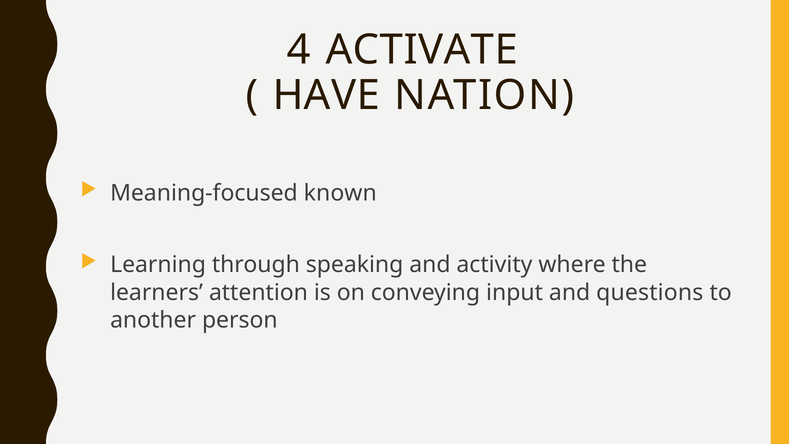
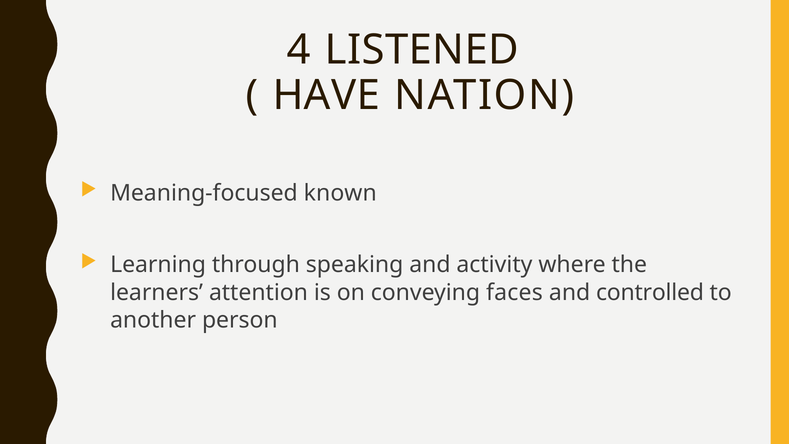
ACTIVATE: ACTIVATE -> LISTENED (422, 50)
input: input -> faces (514, 292)
questions: questions -> controlled (650, 292)
